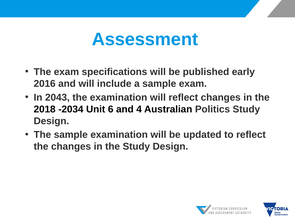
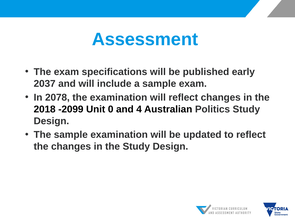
2016: 2016 -> 2037 (45, 84)
2043: 2043 -> 2078 (57, 98)
-2034: -2034 -> -2099 (71, 109)
6: 6 -> 0 (111, 109)
